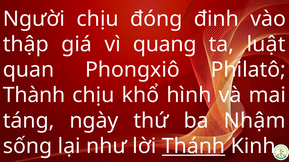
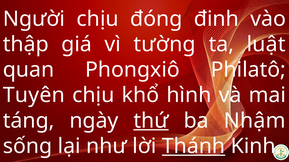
quang: quang -> tường (165, 44)
Thành: Thành -> Tuyên (34, 96)
thứ underline: none -> present (151, 121)
